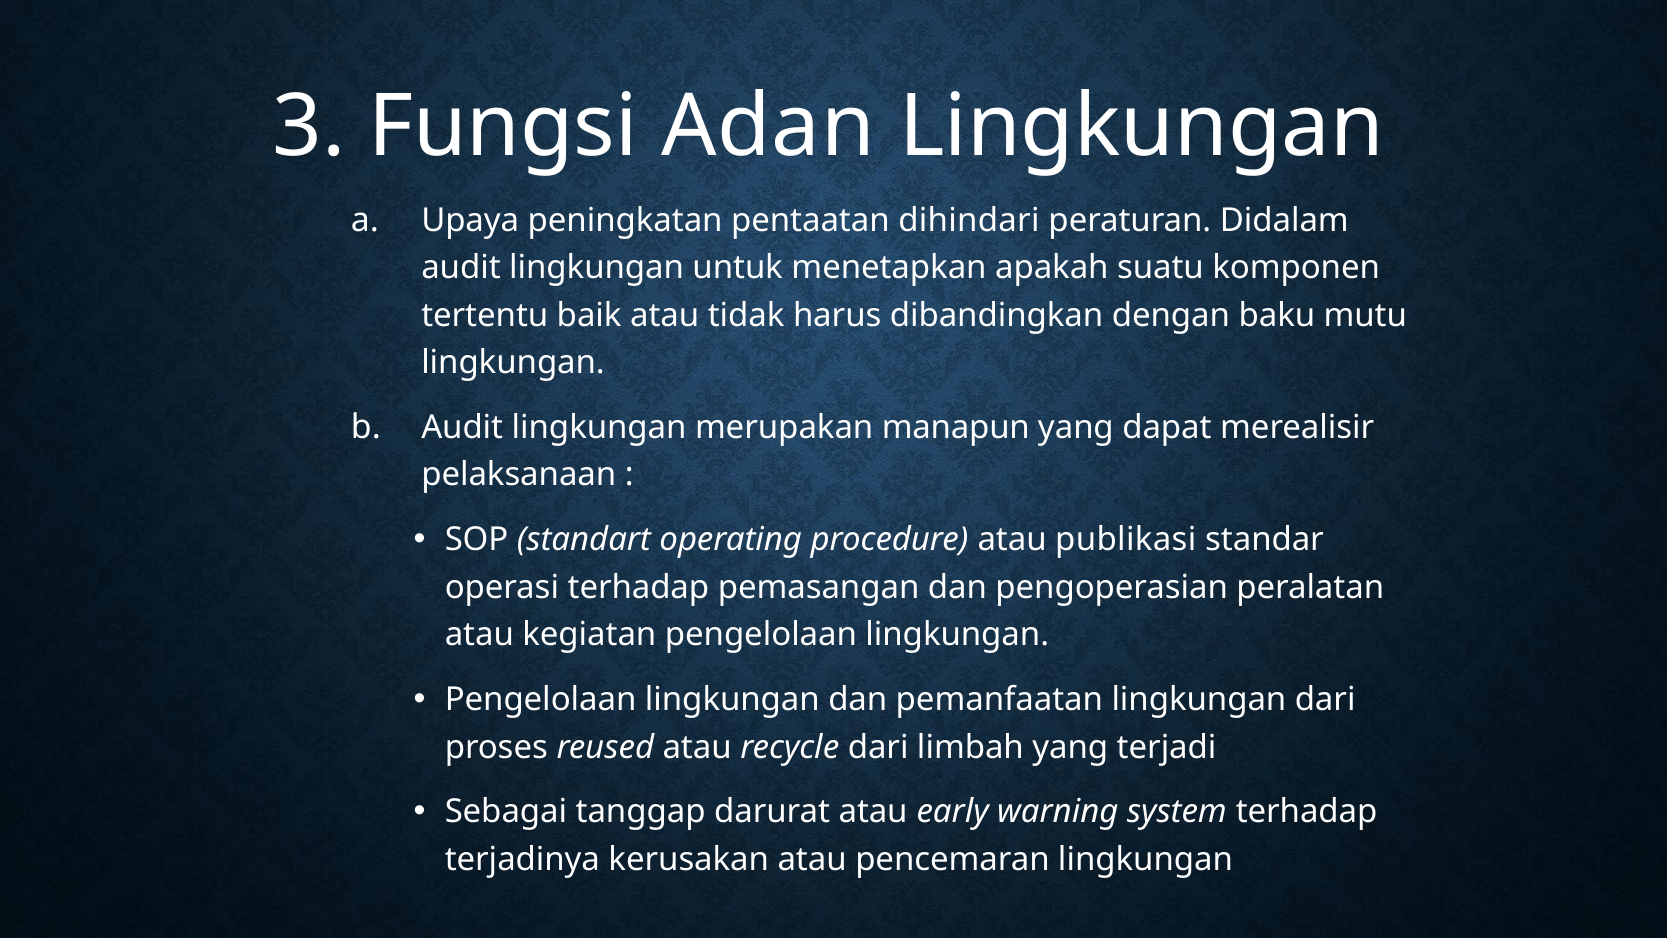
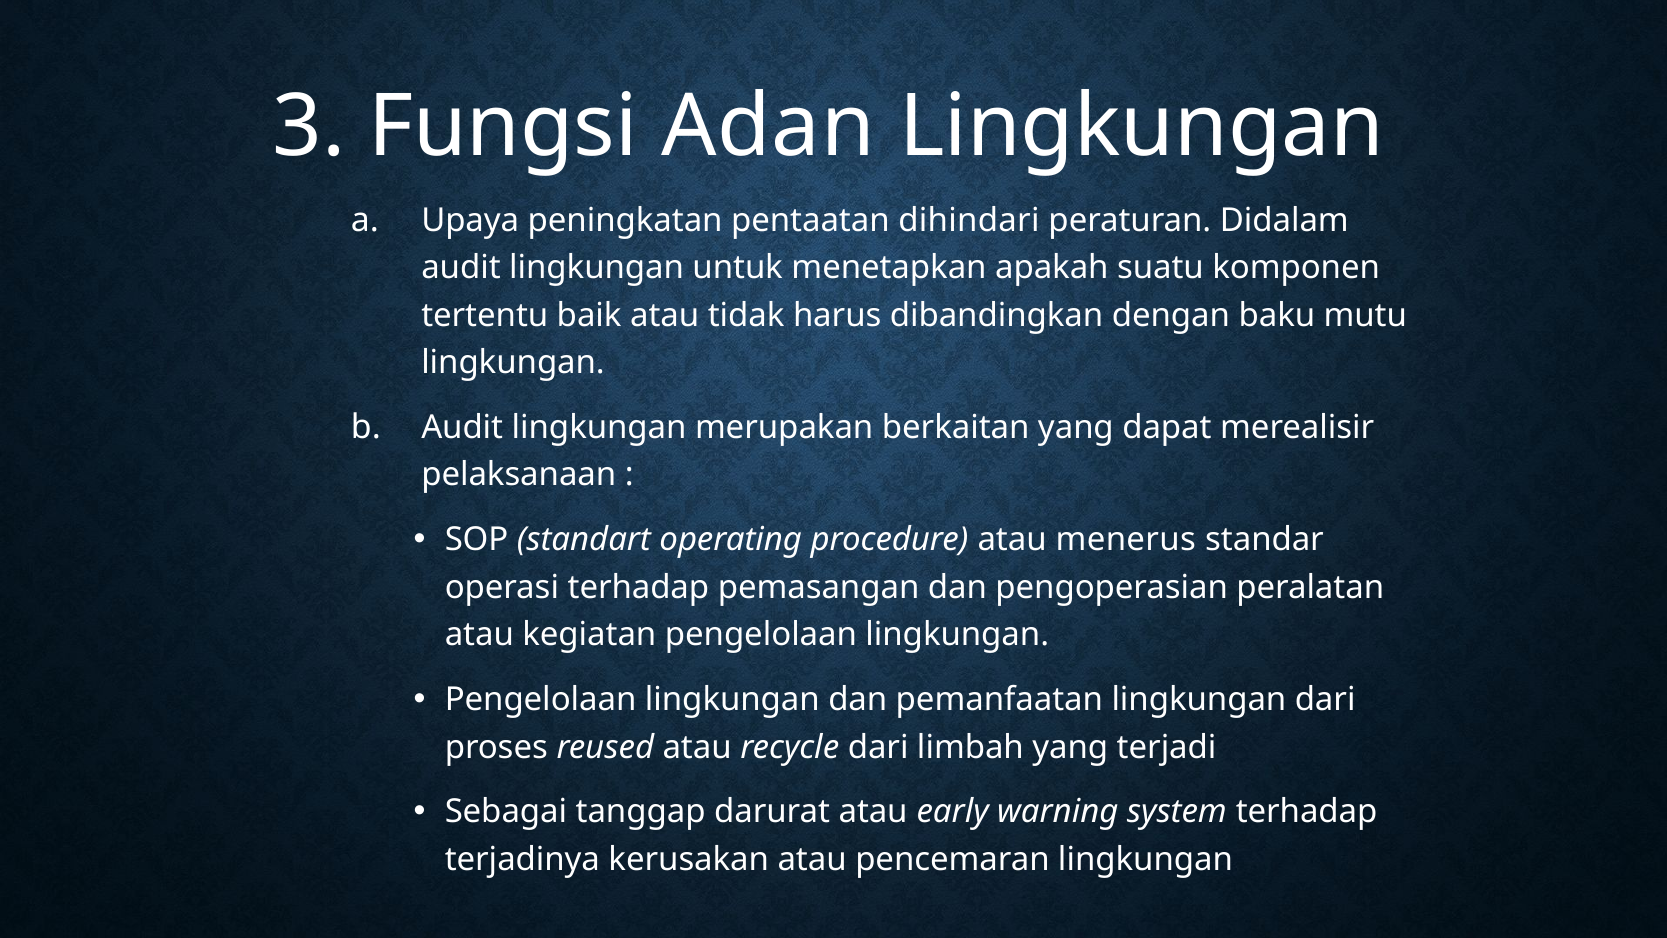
manapun: manapun -> berkaitan (956, 428)
publikasi: publikasi -> menerus (1126, 540)
